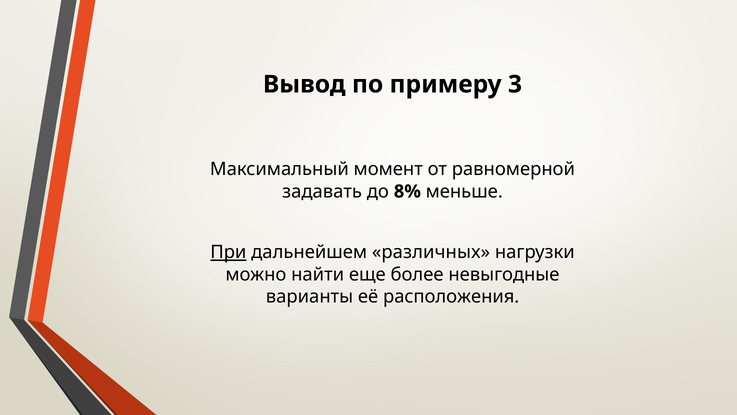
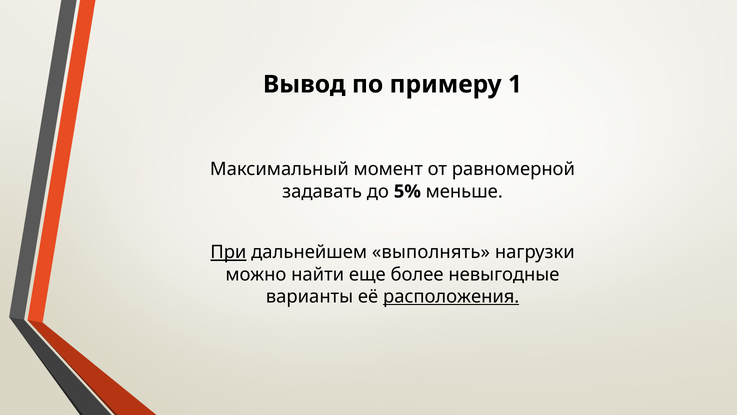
3: 3 -> 1 (515, 84)
8%: 8% -> 5% (407, 191)
различных: различных -> выполнять (431, 252)
расположения underline: none -> present (451, 296)
